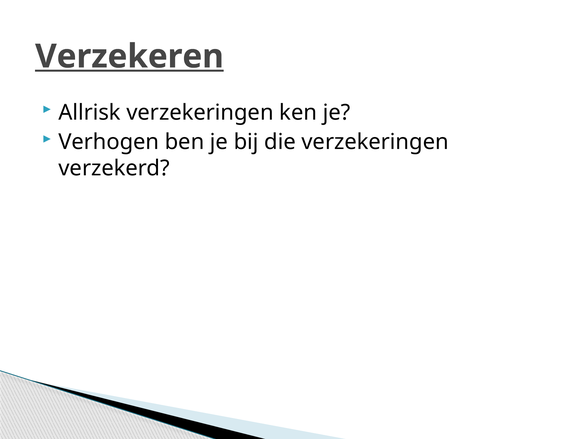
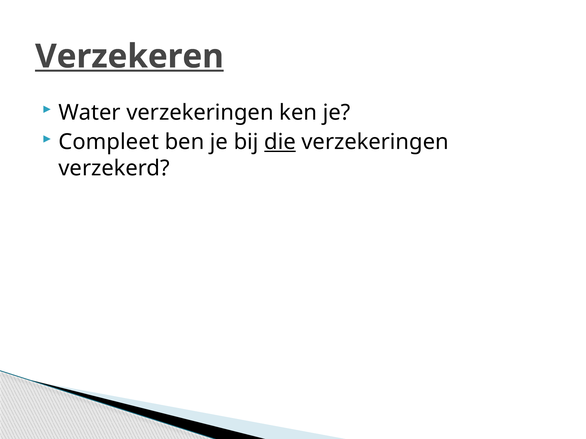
Allrisk: Allrisk -> Water (90, 113)
Verhogen: Verhogen -> Compleet (109, 142)
die underline: none -> present (280, 142)
